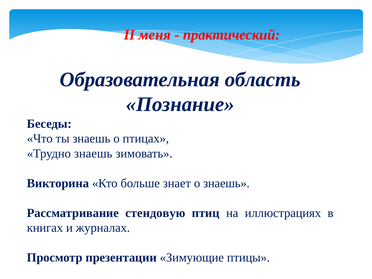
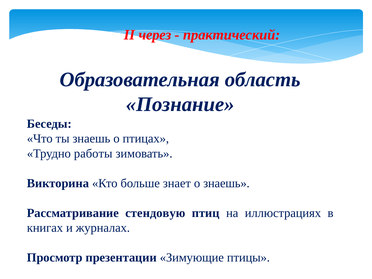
меня: меня -> через (155, 35)
Трудно знаешь: знаешь -> работы (93, 153)
